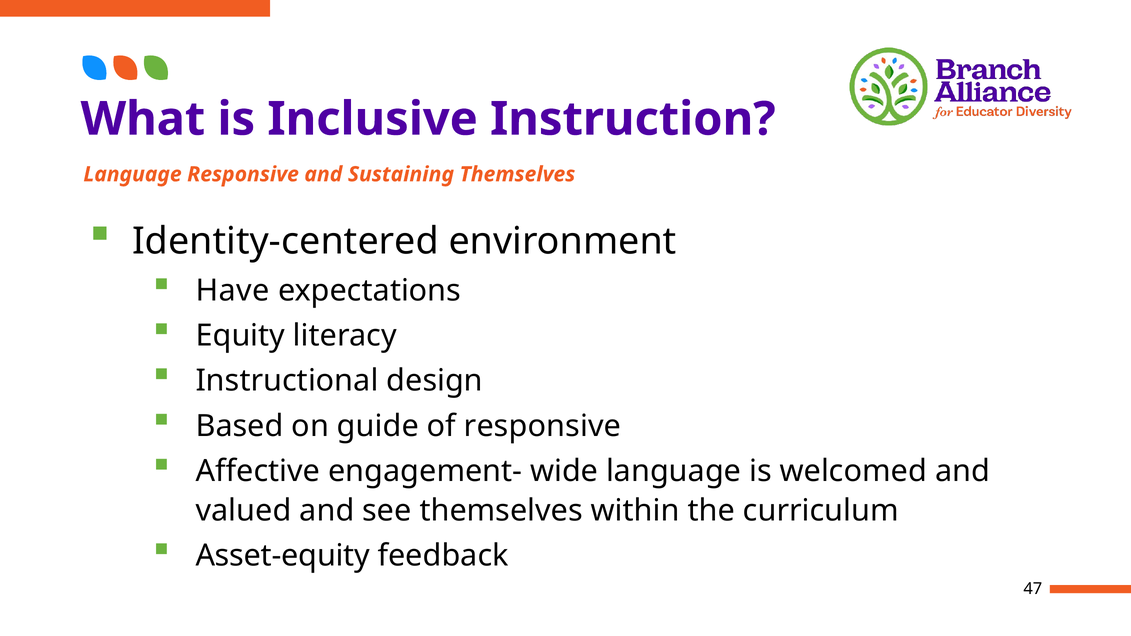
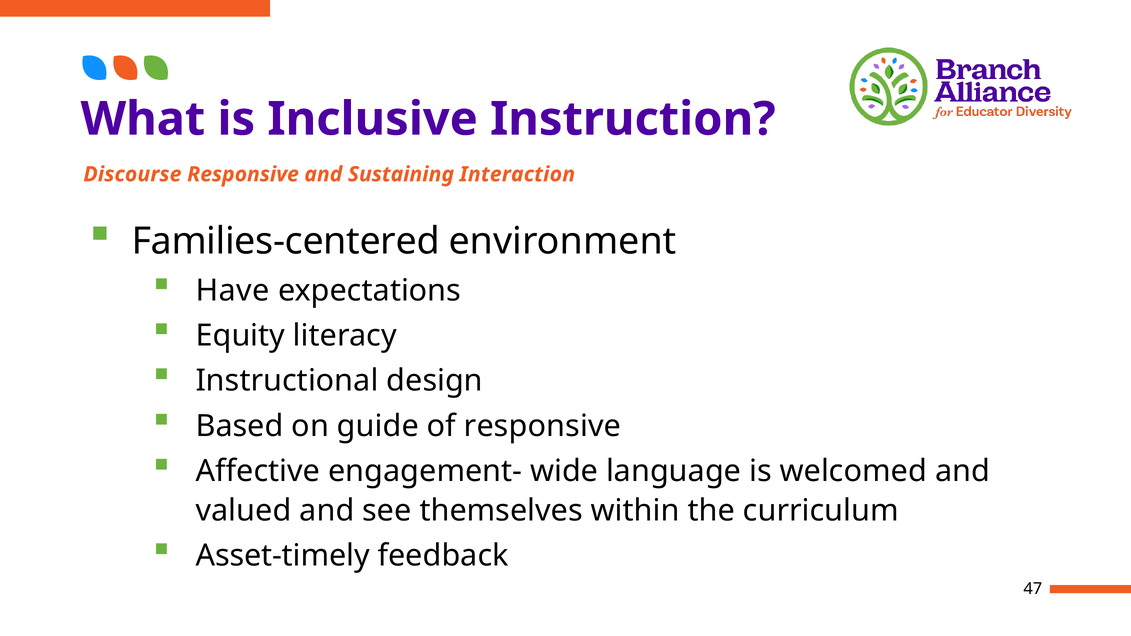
Language: Language -> Discourse (132, 174)
Sustaining Themselves: Themselves -> Interaction (517, 174)
Identity-centered: Identity-centered -> Families-centered (286, 242)
Asset-equity: Asset-equity -> Asset-timely (283, 556)
